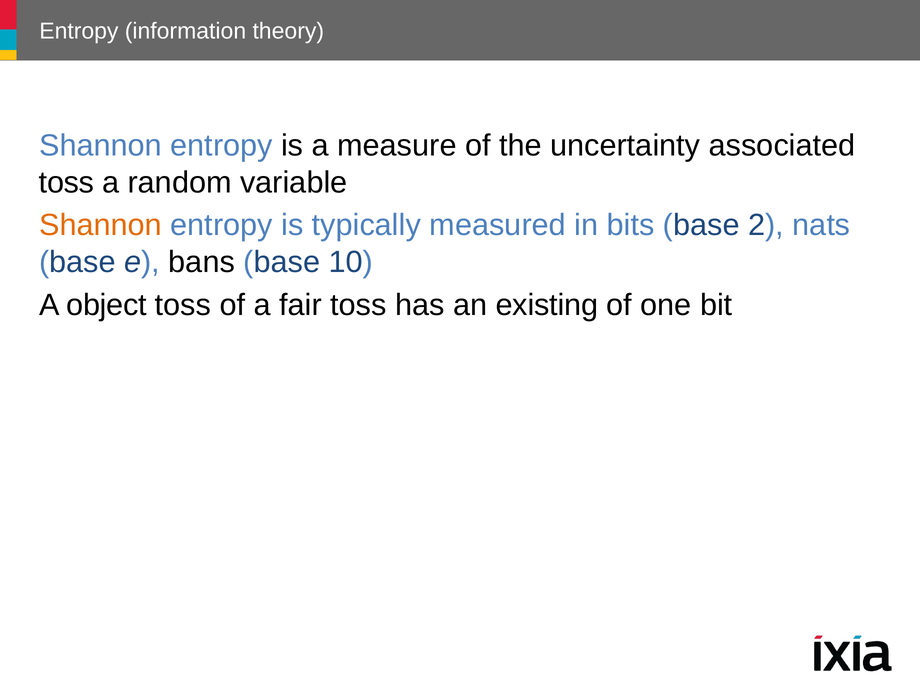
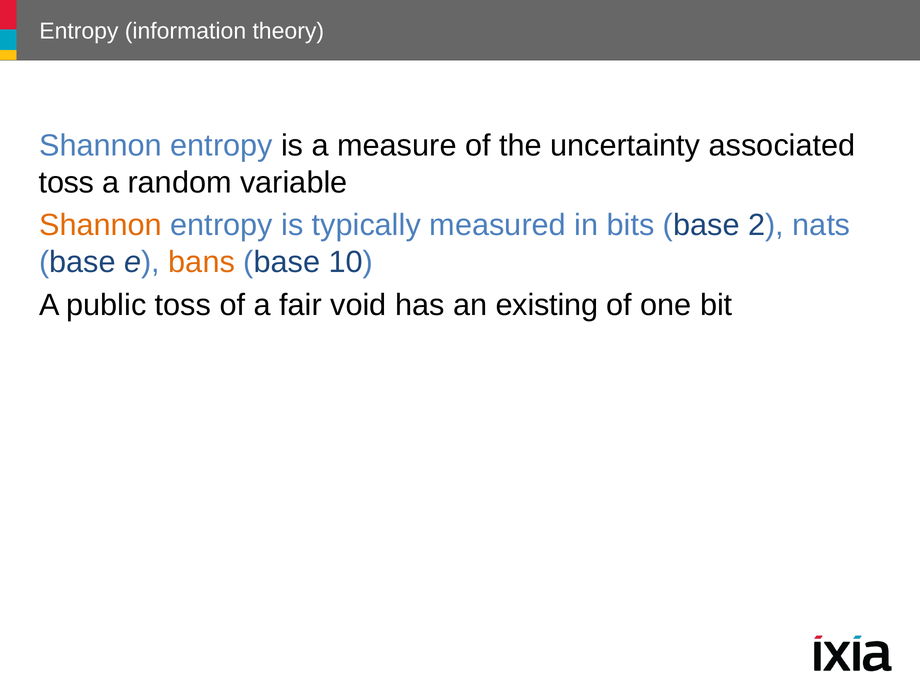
bans colour: black -> orange (202, 262)
object: object -> public (106, 305)
fair toss: toss -> void (358, 305)
